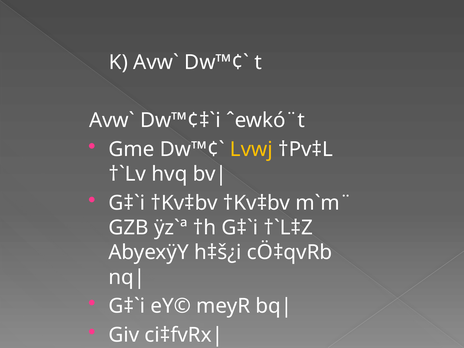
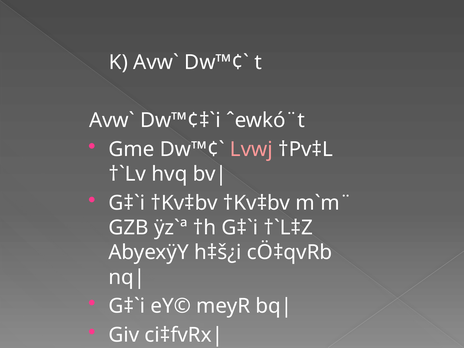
Lvwj colour: yellow -> pink (251, 149)
